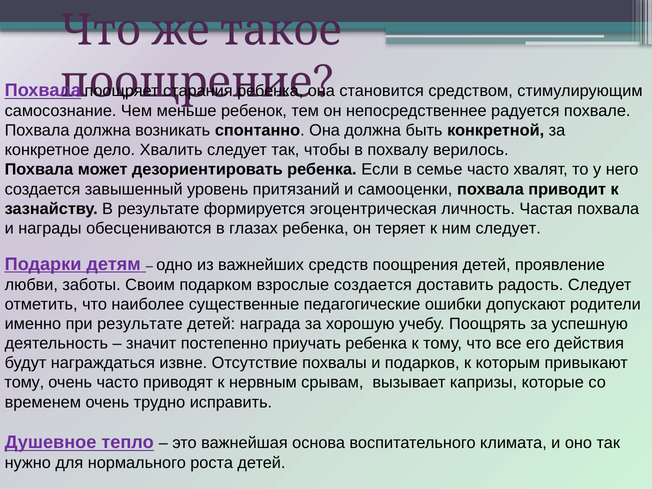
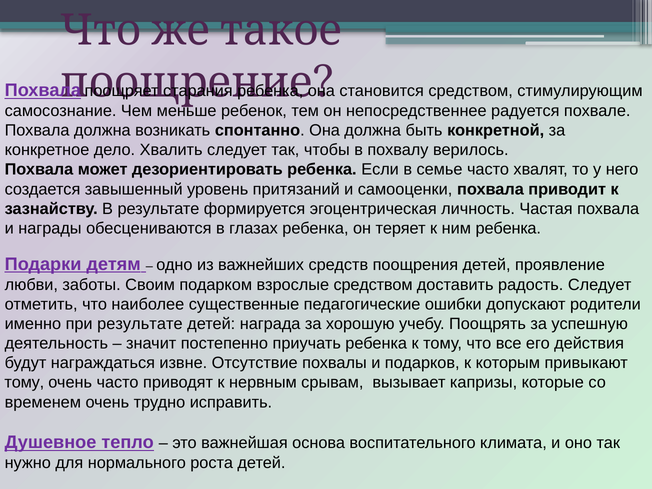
ним следует: следует -> ребенка (508, 228)
взрослые создается: создается -> средством (373, 285)
